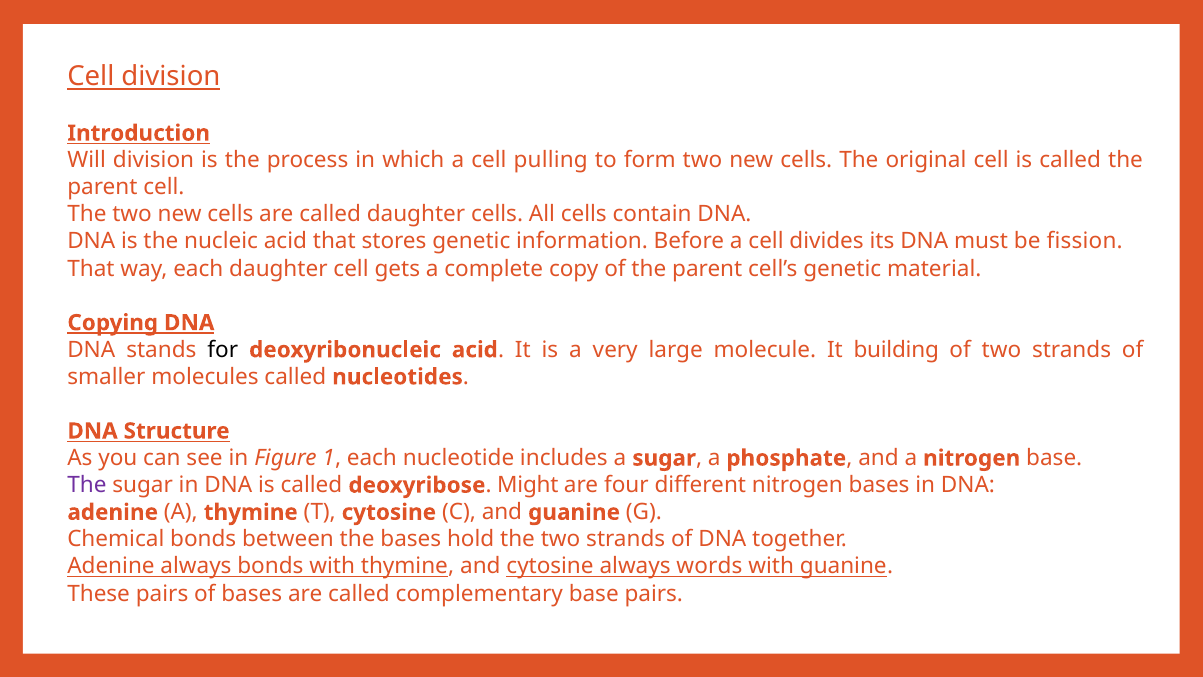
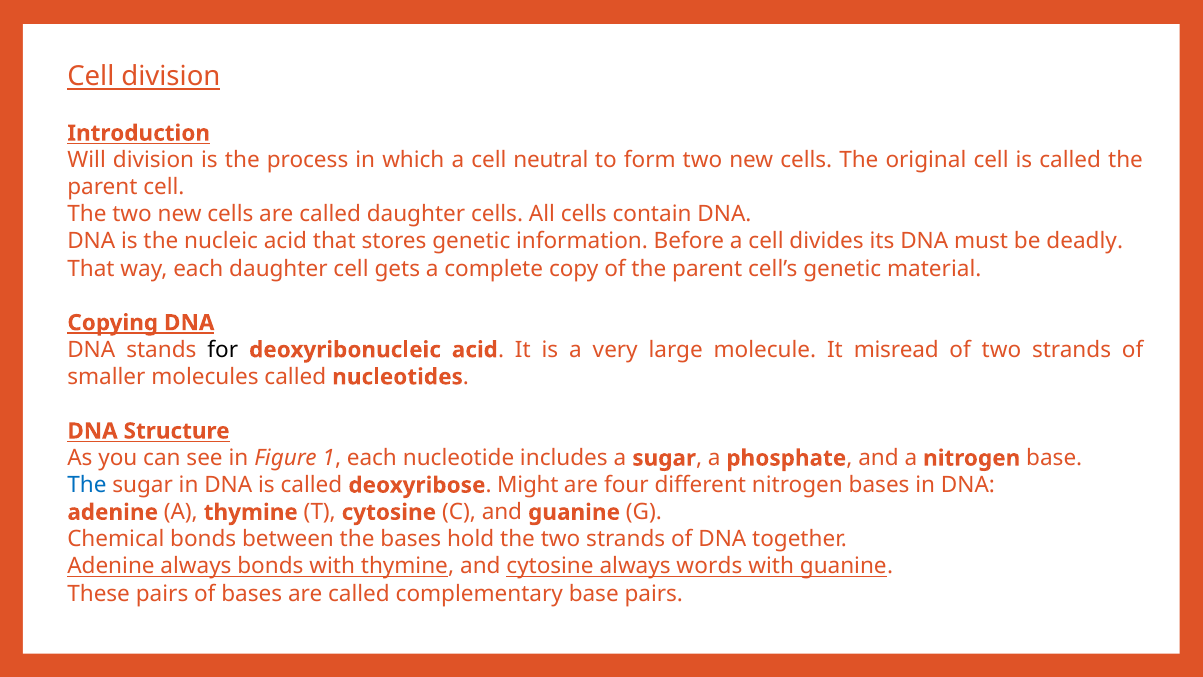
pulling: pulling -> neutral (551, 160)
fission: fission -> deadly (1085, 241)
building: building -> misread (896, 350)
The colour: purple -> blue (87, 485)
